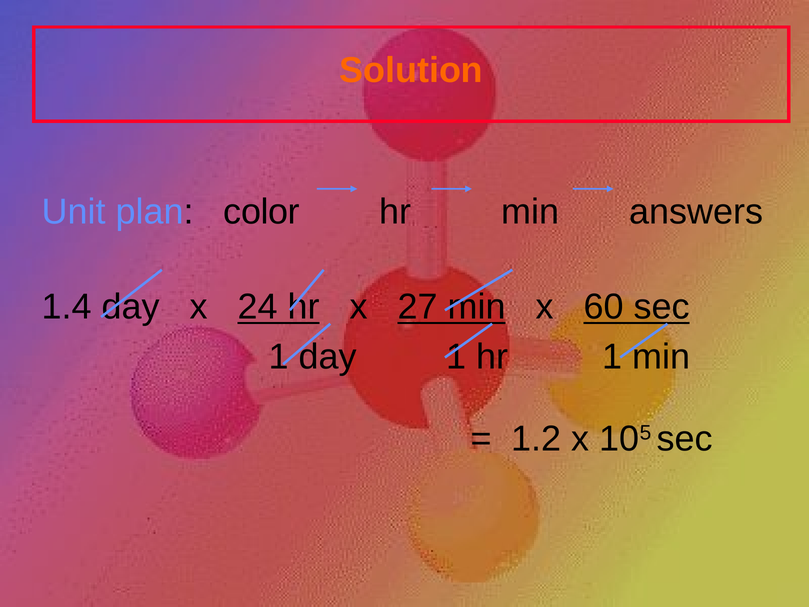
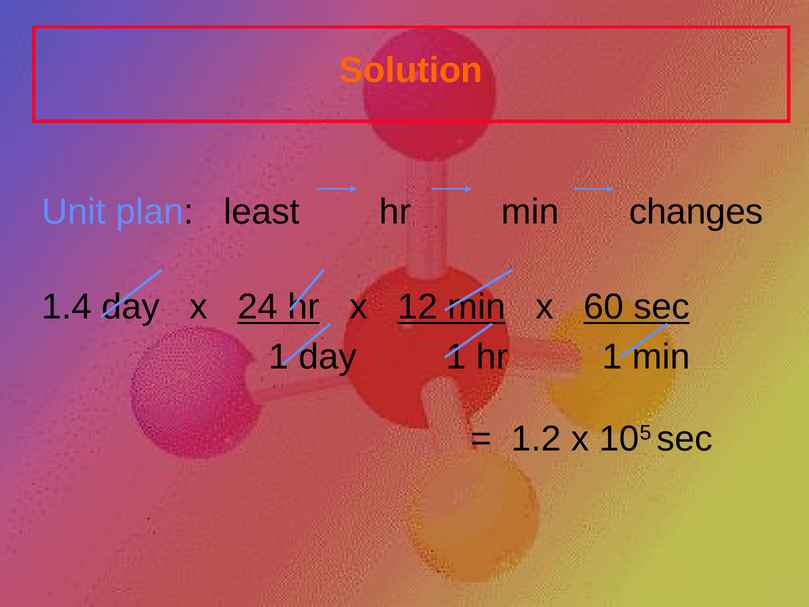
color: color -> least (262, 212)
answers: answers -> changes (696, 212)
27: 27 -> 12 (418, 307)
